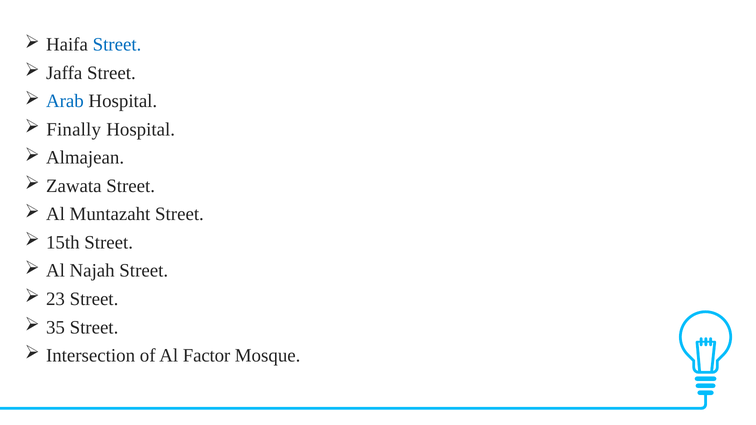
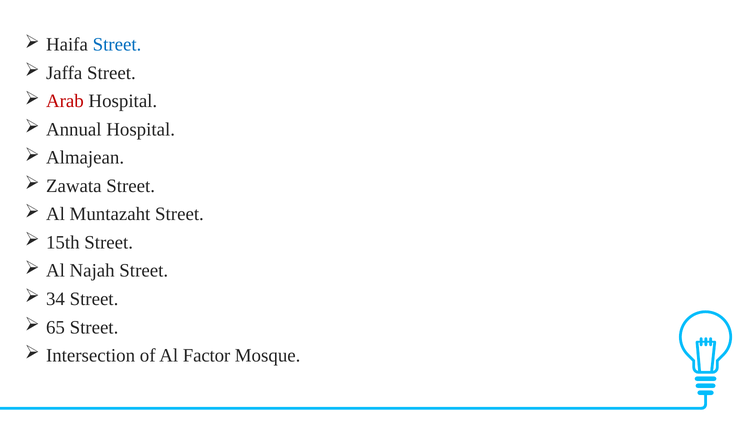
Arab colour: blue -> red (65, 101)
Finally: Finally -> Annual (74, 129)
23: 23 -> 34 (55, 299)
35: 35 -> 65 (55, 327)
